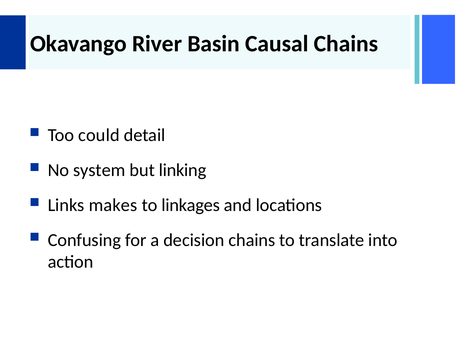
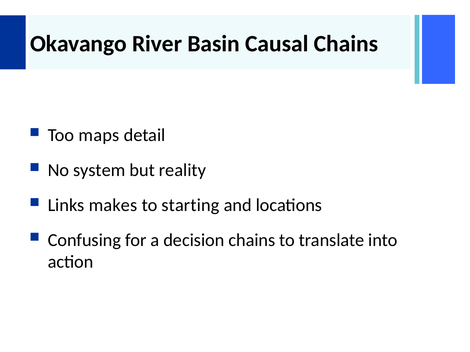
could: could -> maps (99, 135)
linking: linking -> reality (182, 170)
linkages: linkages -> starting (190, 205)
